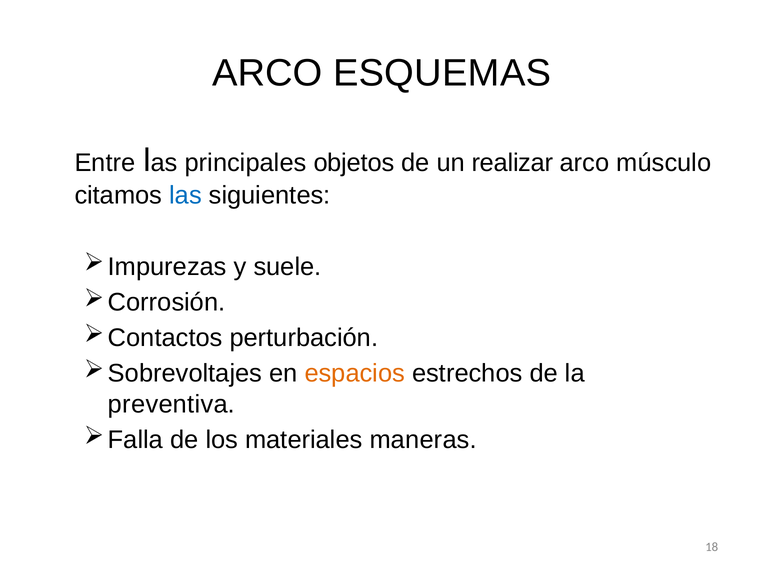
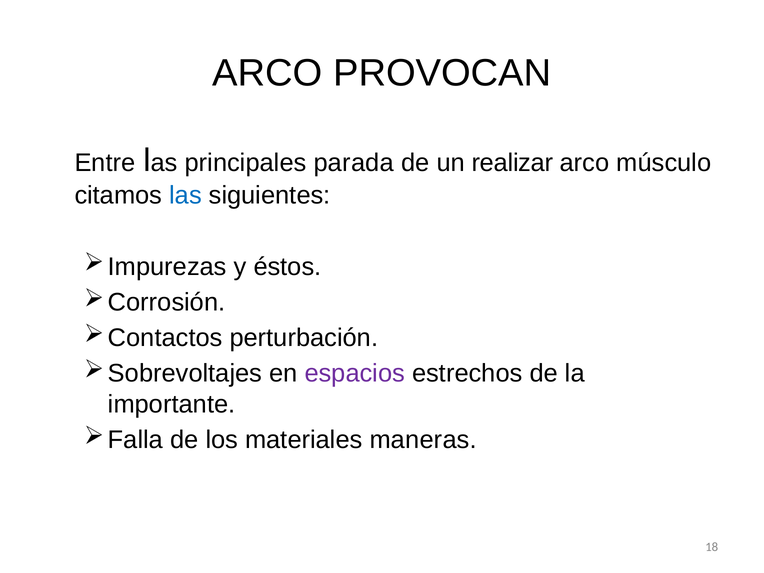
ESQUEMAS: ESQUEMAS -> PROVOCAN (442, 73)
objetos: objetos -> parada (354, 163)
suele: suele -> éstos (287, 267)
espacios colour: orange -> purple (355, 374)
preventiva: preventiva -> importante (172, 404)
